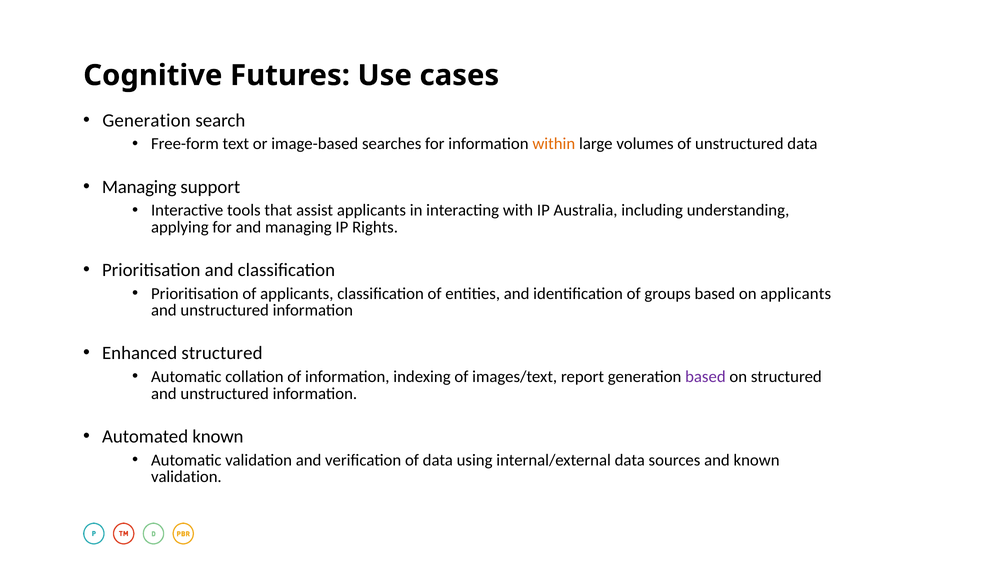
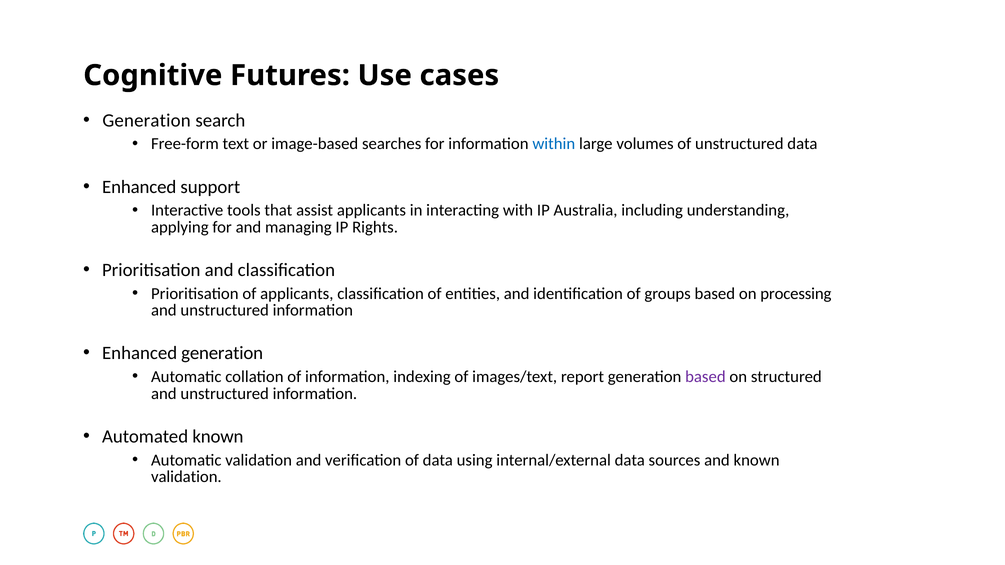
within colour: orange -> blue (554, 144)
Managing: Managing -> Enhanced (139, 187)
on applicants: applicants -> processing (796, 294)
Enhanced structured: structured -> generation (222, 353)
